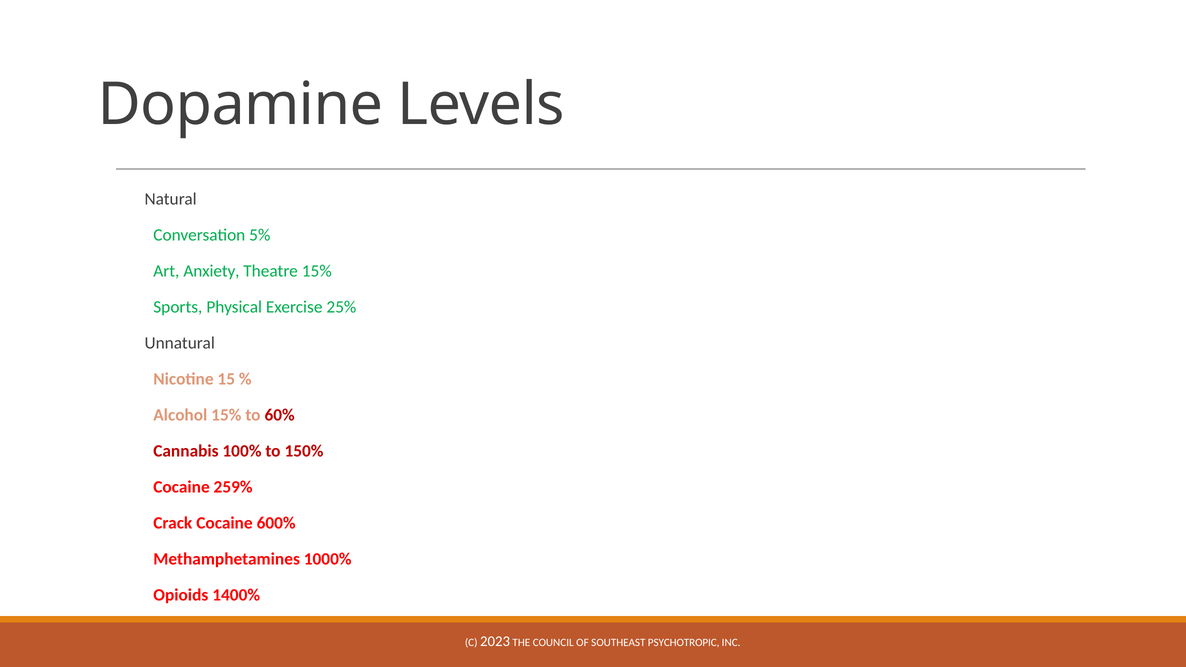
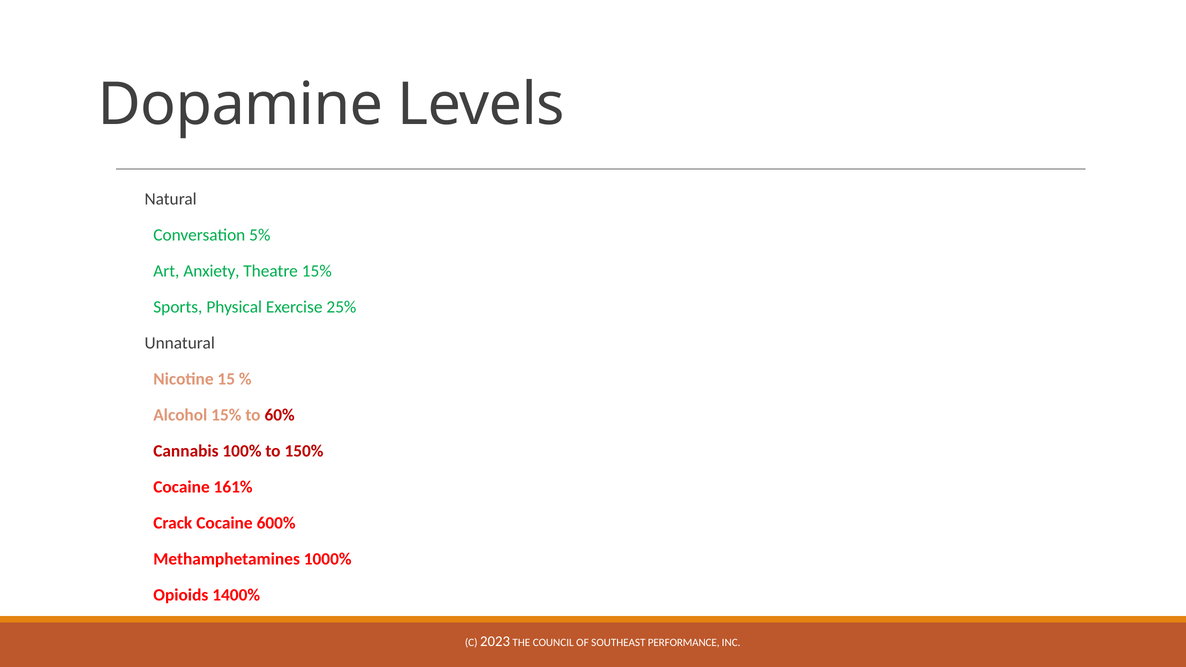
259%: 259% -> 161% (233, 487)
PSYCHOTROPIC: PSYCHOTROPIC -> PERFORMANCE (684, 643)
